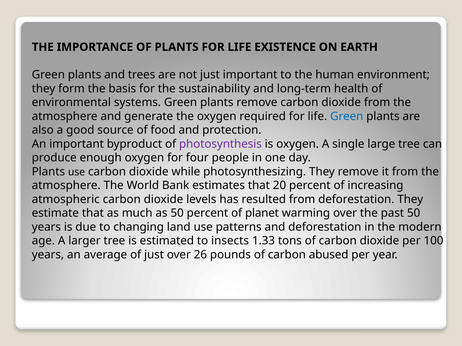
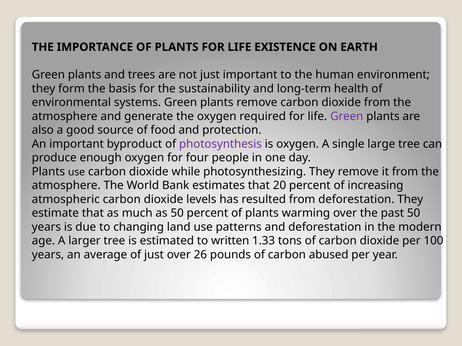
Green colour: blue -> purple (347, 116)
percent of planet: planet -> plants (262, 213)
insects: insects -> written (230, 241)
